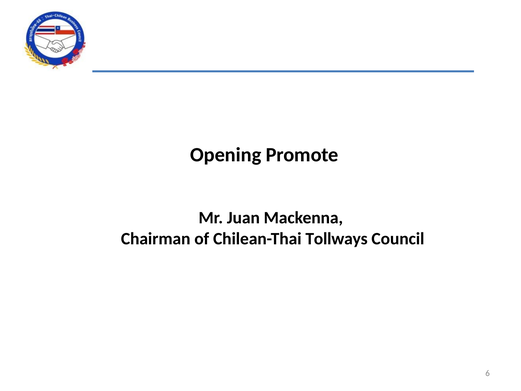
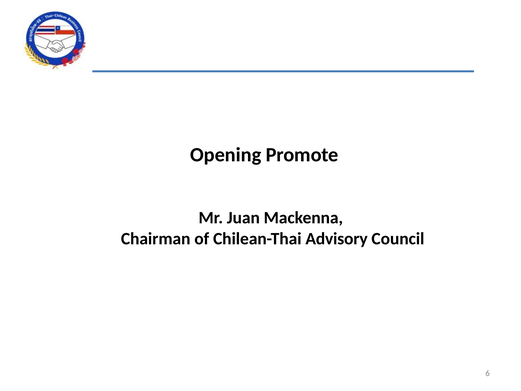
Tollways: Tollways -> Advisory (337, 239)
